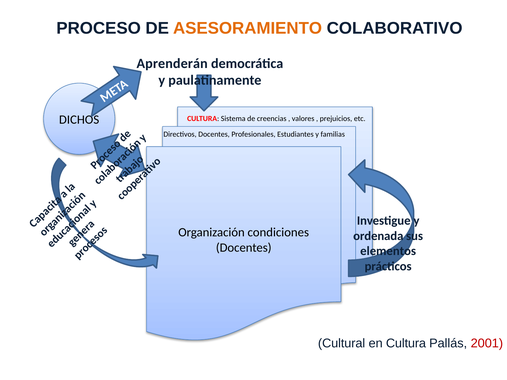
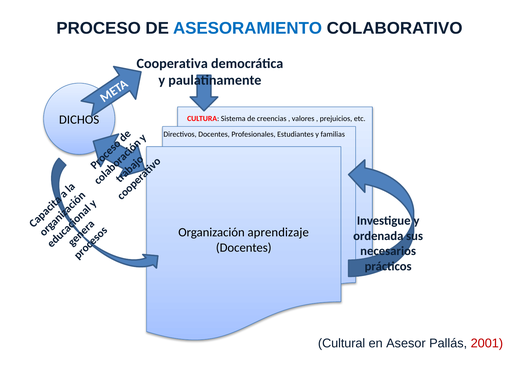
ASESORAMIENTO colour: orange -> blue (248, 28)
Aprenderán: Aprenderán -> Cooperativa (172, 63)
condiciones: condiciones -> aprendizaje (278, 232)
elementos: elementos -> necesarios (388, 251)
en Cultura: Cultura -> Asesor (406, 344)
